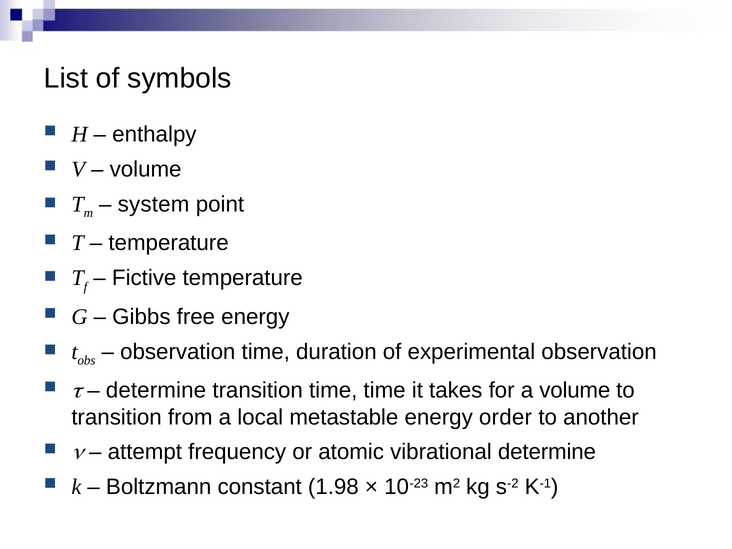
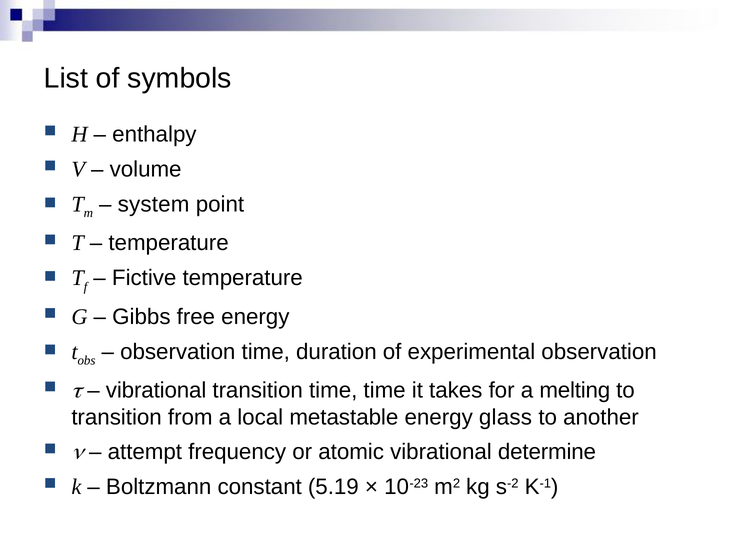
determine: determine -> vibrational (156, 390)
a volume: volume -> melting (575, 390)
order: order -> glass (506, 417)
1.98: 1.98 -> 5.19 (333, 487)
